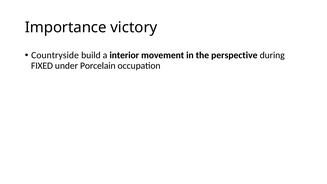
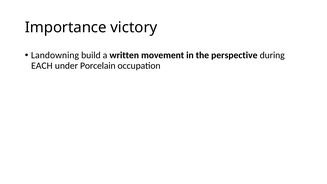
Countryside: Countryside -> Landowning (55, 55)
interior: interior -> written (124, 55)
FIXED: FIXED -> EACH (42, 66)
